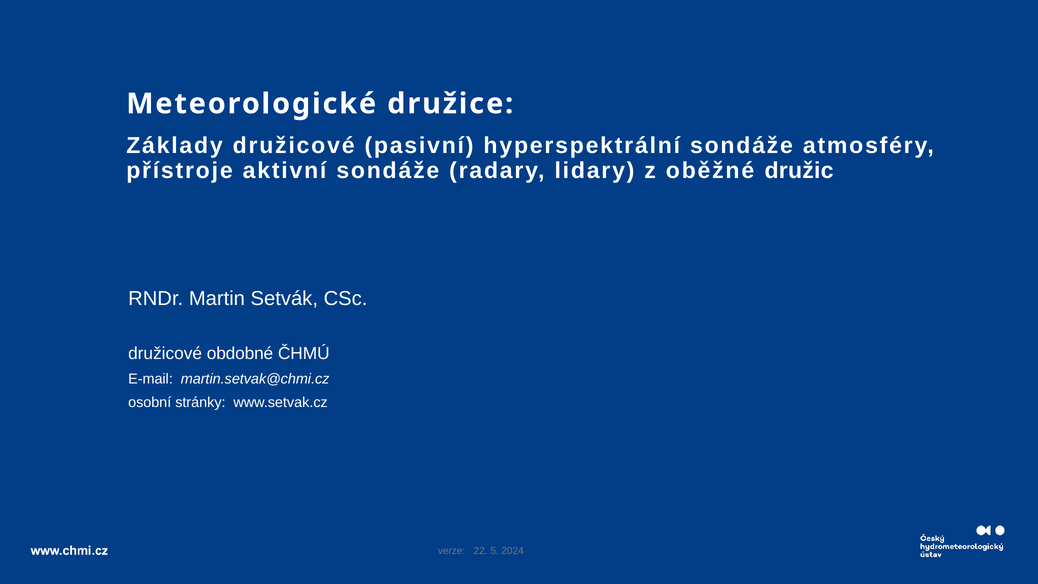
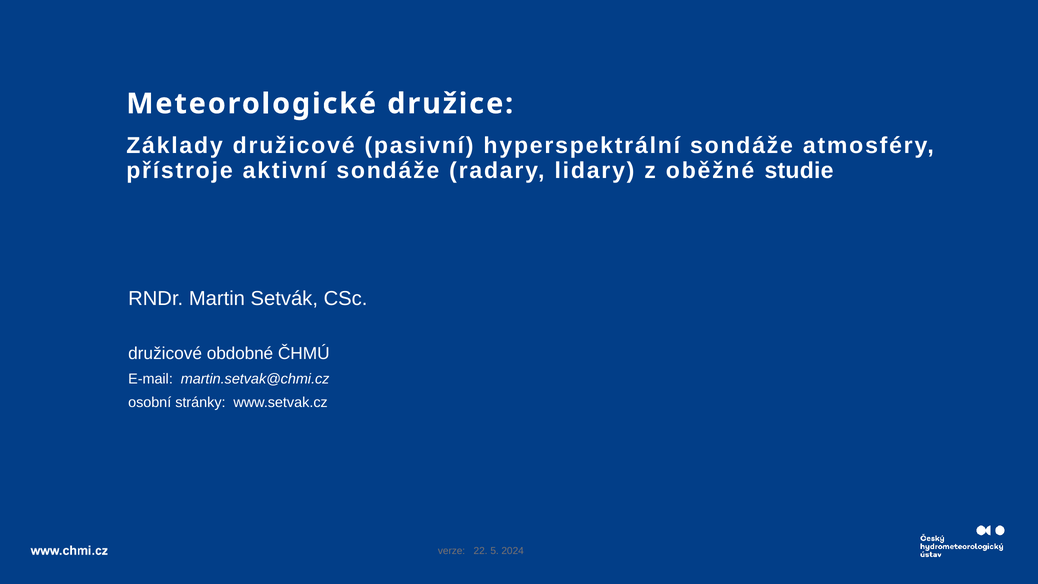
družic: družic -> studie (799, 171)
